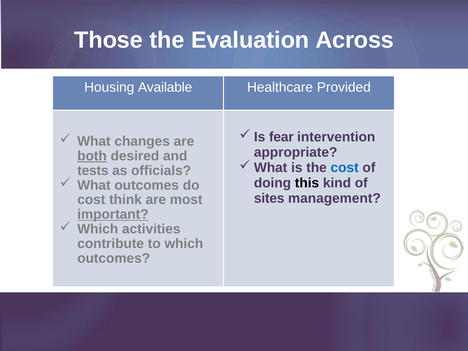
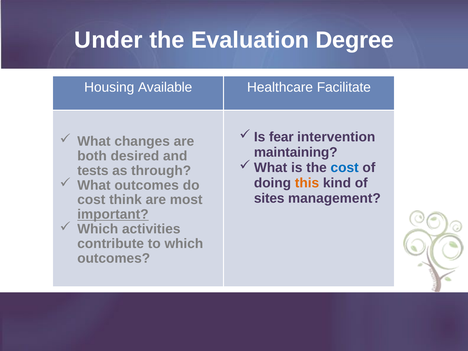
Those: Those -> Under (108, 40)
Across: Across -> Degree (355, 40)
Provided: Provided -> Facilitate (344, 87)
appropriate: appropriate -> maintaining (296, 152)
both underline: present -> none (92, 156)
officials: officials -> through (161, 170)
this colour: black -> orange (307, 183)
